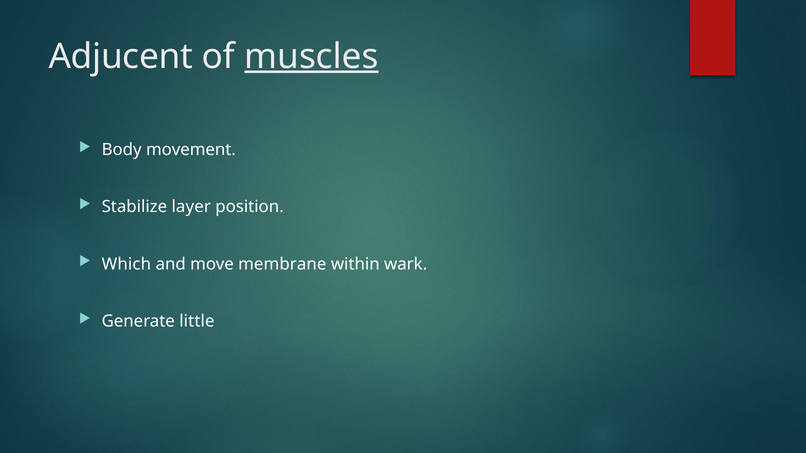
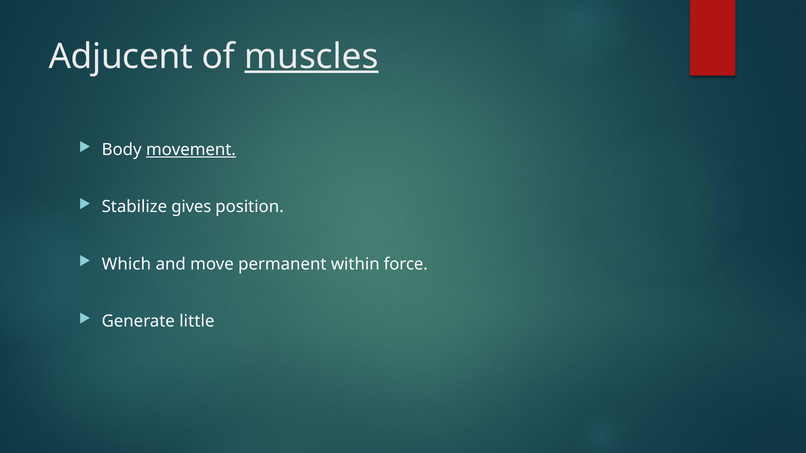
movement underline: none -> present (191, 150)
layer: layer -> gives (191, 207)
membrane: membrane -> permanent (282, 264)
wark: wark -> force (406, 264)
